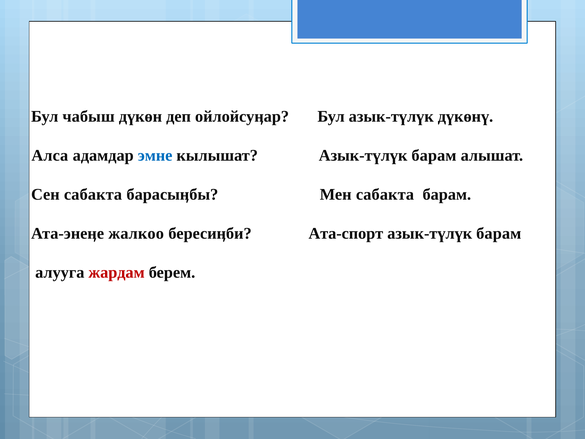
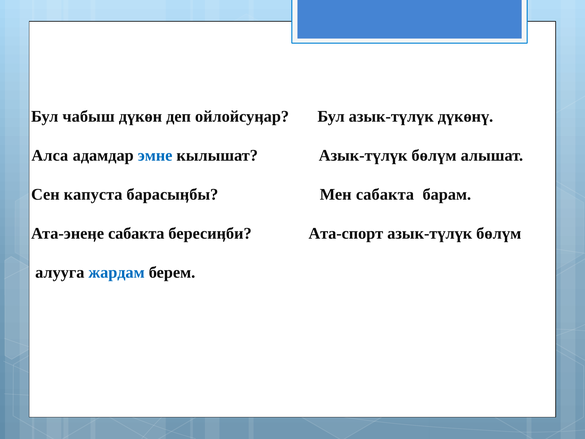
кылышат Азык-түлүк барам: барам -> бөлүм (434, 155)
Сен сабакта: сабакта -> капуста (93, 194)
Ата-энеӊе жалкоо: жалкоо -> сабакта (136, 233)
барам: барам -> бөлүм (499, 233)
жардам colour: red -> blue (117, 272)
